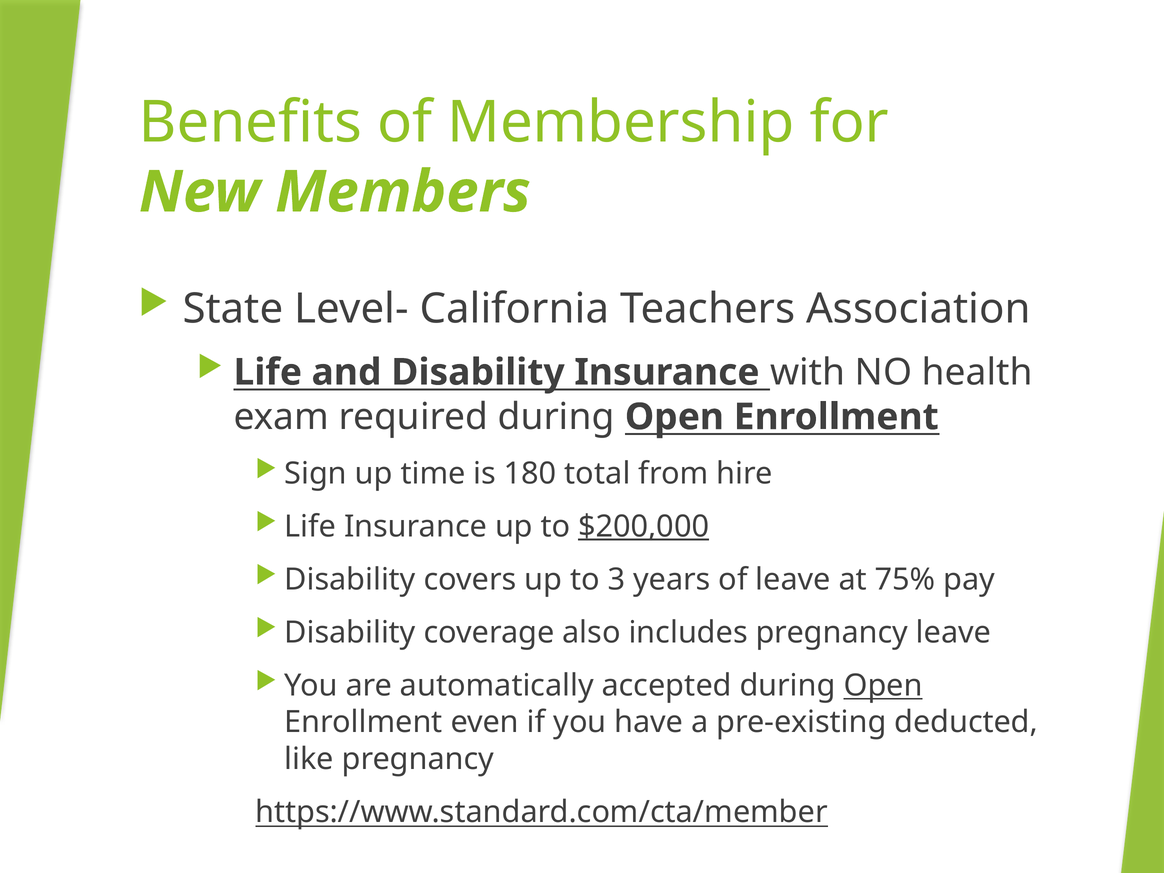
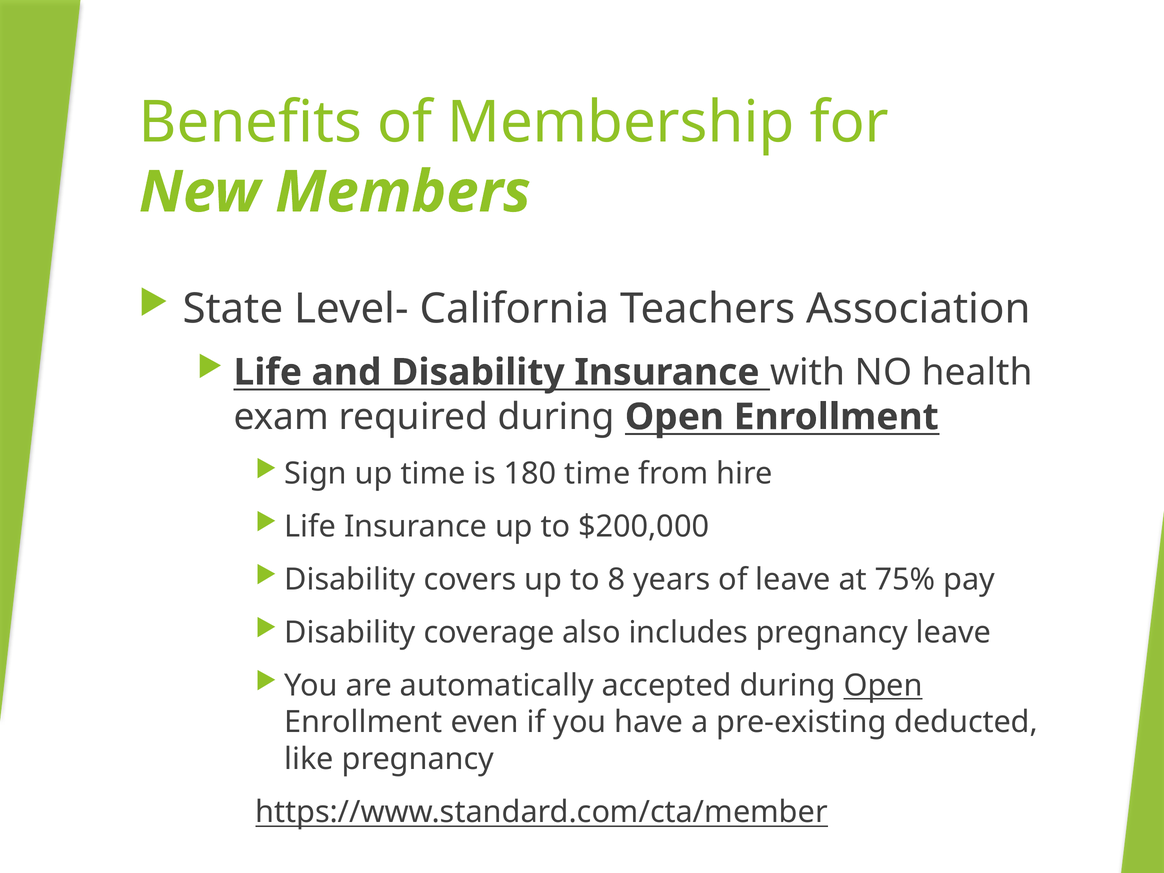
180 total: total -> time (597, 473)
$200,000 underline: present -> none (644, 526)
3: 3 -> 8 (616, 579)
